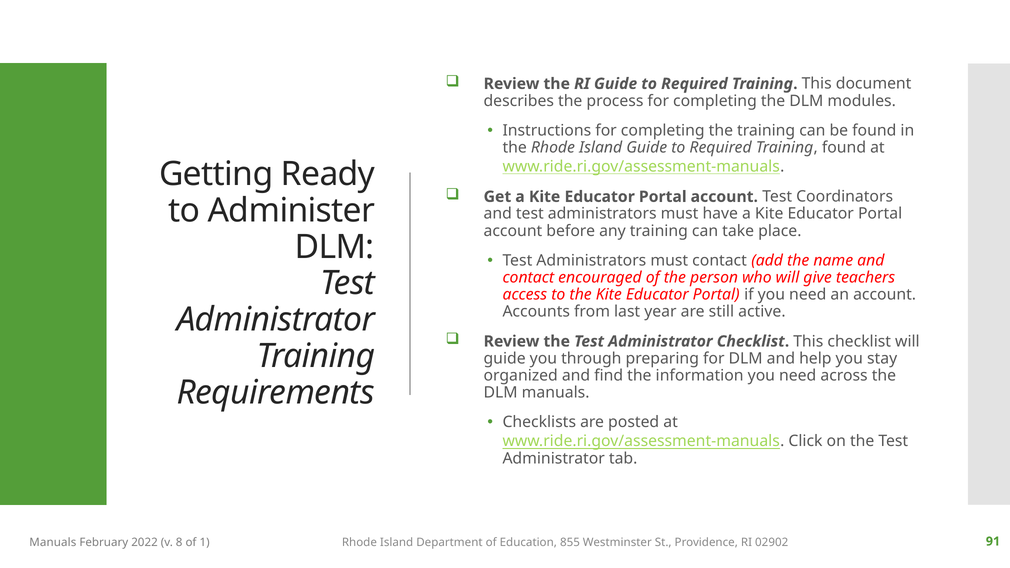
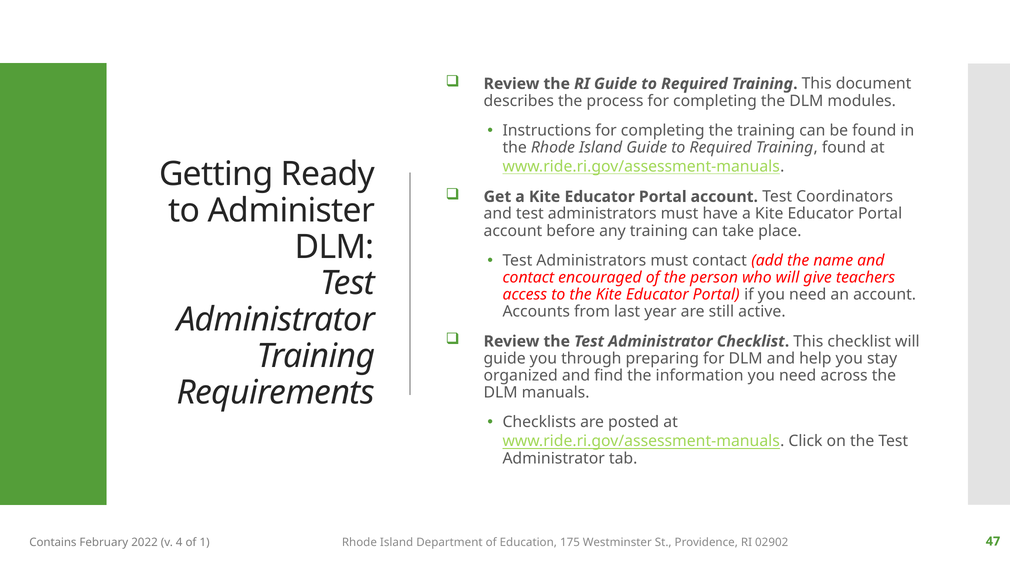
Manuals: Manuals -> Contains (53, 543)
8: 8 -> 4 (179, 543)
855: 855 -> 175 (570, 542)
91: 91 -> 47 (993, 542)
